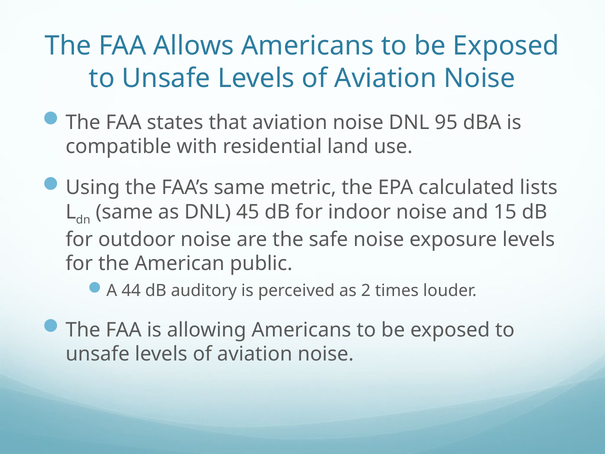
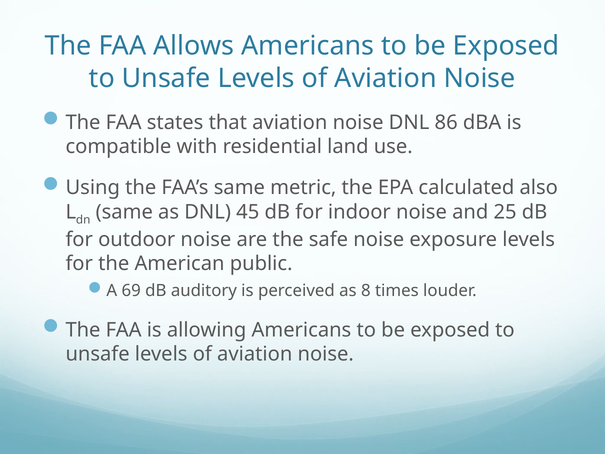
95: 95 -> 86 (446, 122)
lists: lists -> also (539, 188)
15: 15 -> 25 (505, 212)
44: 44 -> 69 (131, 291)
2: 2 -> 8 (366, 291)
